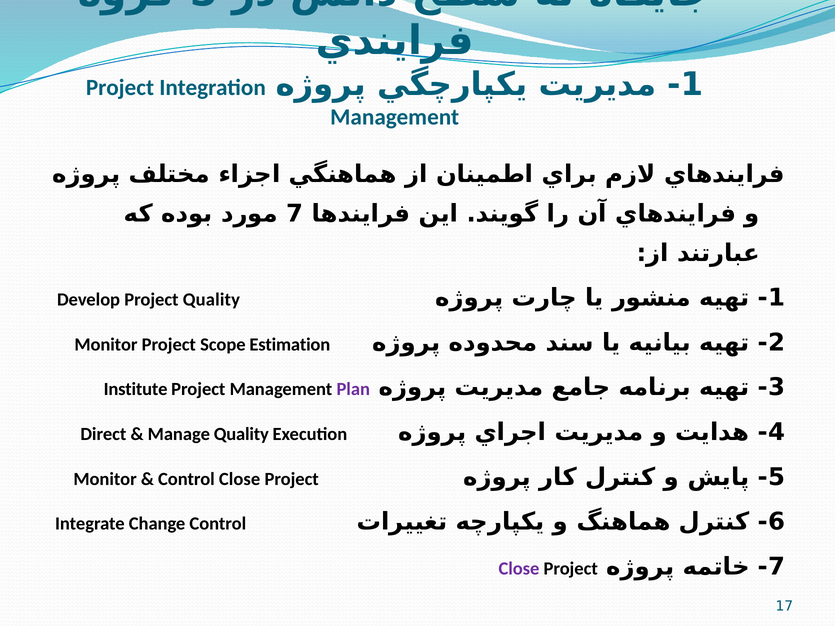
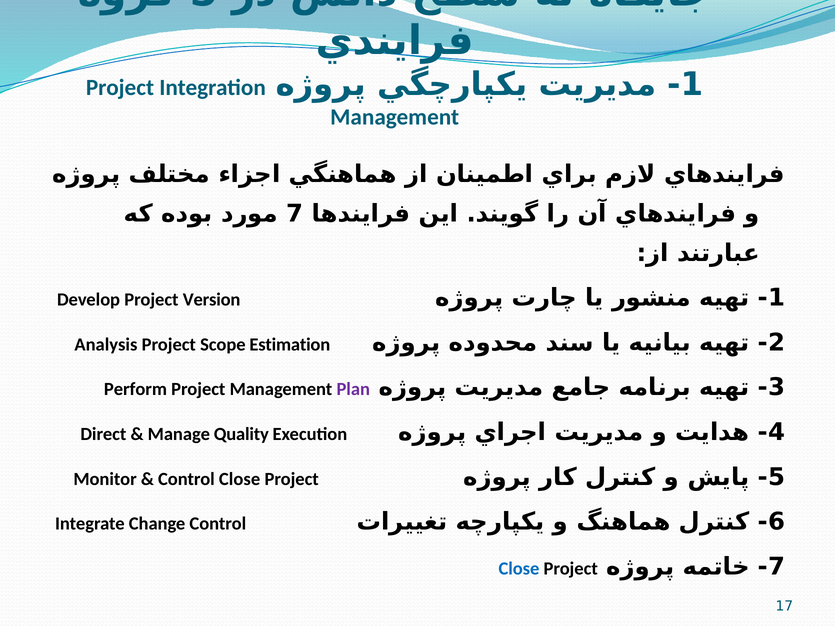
Project Quality: Quality -> Version (212, 300)
Monitor: Monitor -> Analysis (106, 345)
Institute: Institute -> Perform (135, 390)
Close colour: purple -> blue (519, 569)
